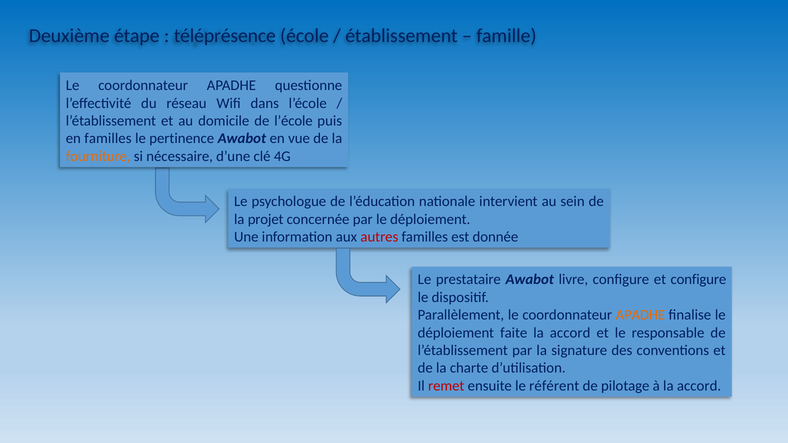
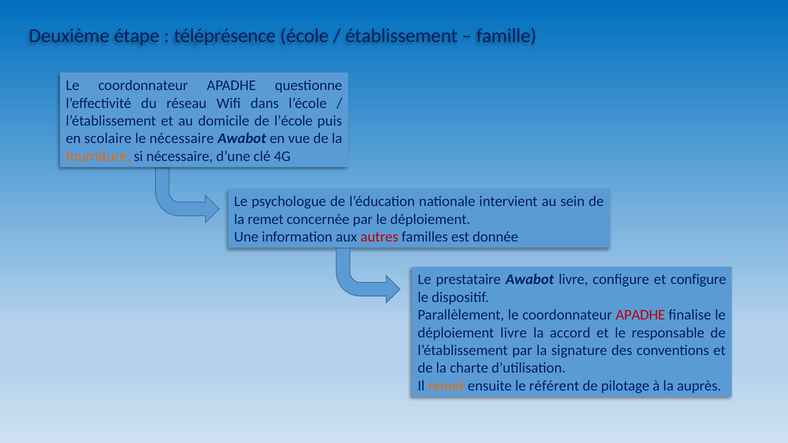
en familles: familles -> scolaire (108, 139)
le pertinence: pertinence -> nécessaire (182, 139)
la projet: projet -> remet (266, 219)
APADHE colour: orange -> red (640, 315)
déploiement faite: faite -> livre (514, 333)
remet colour: red -> orange (446, 386)
à la accord: accord -> auprès (699, 386)
